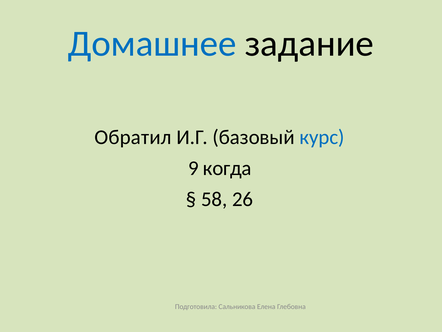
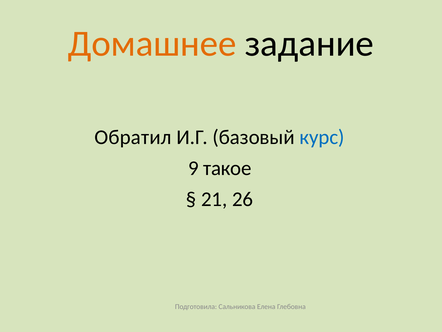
Домашнее colour: blue -> orange (152, 43)
когда: когда -> такое (227, 168)
58: 58 -> 21 (214, 199)
